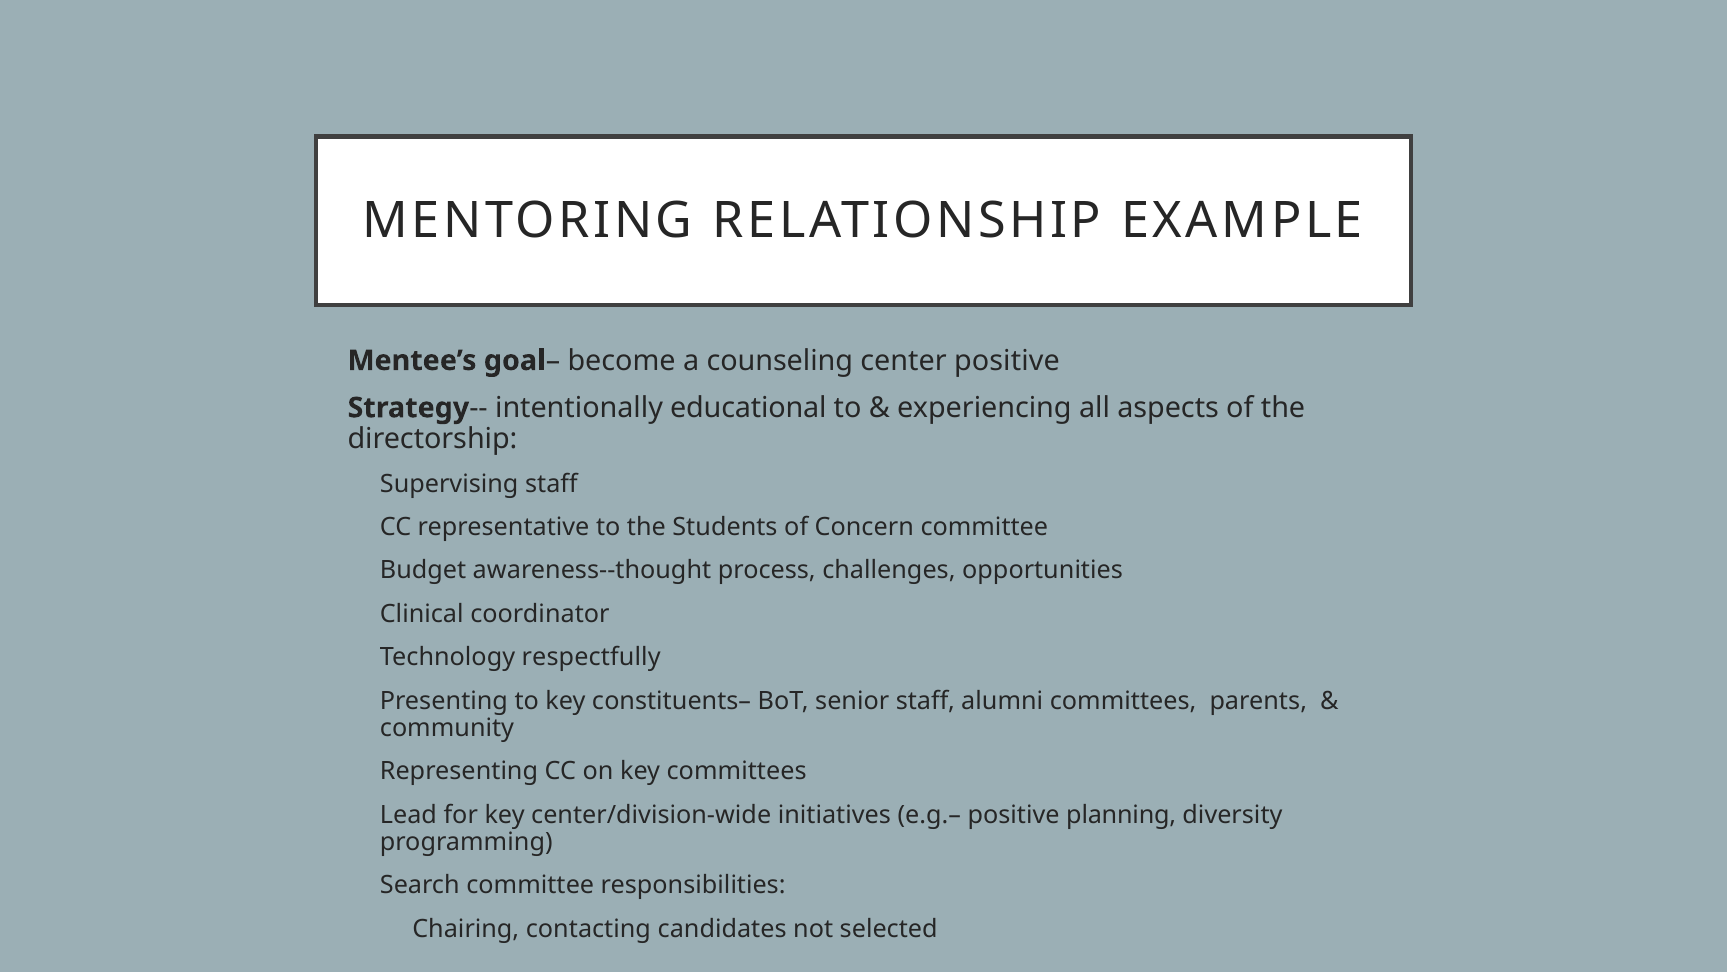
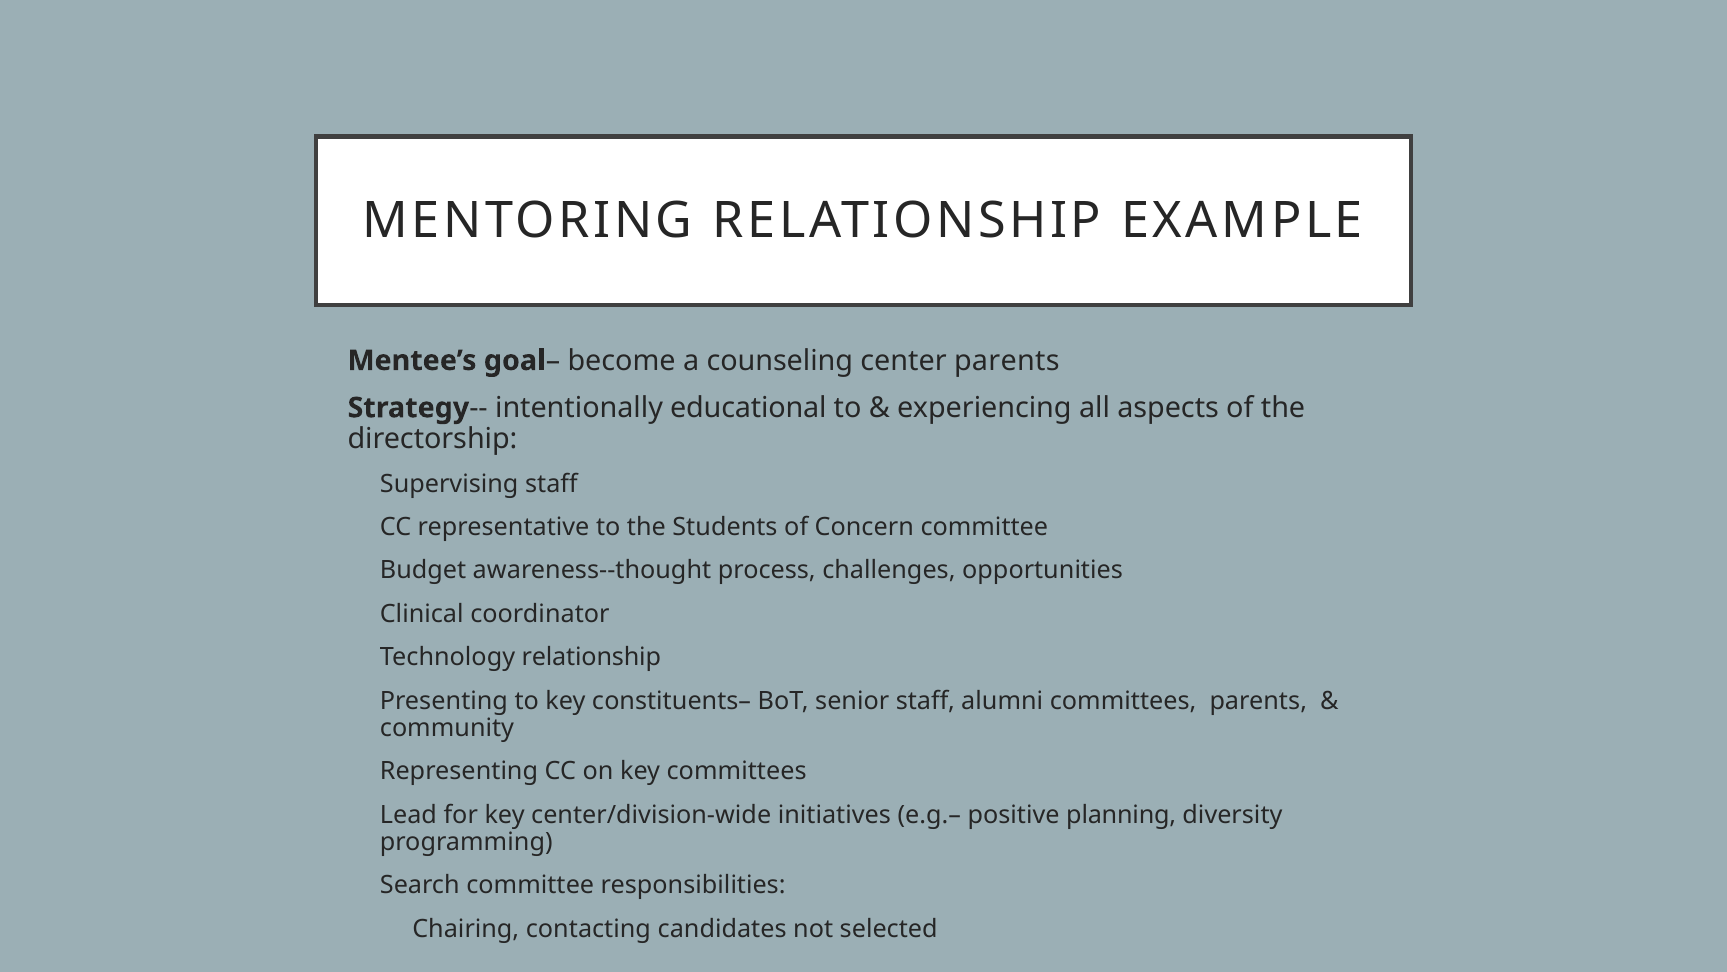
center positive: positive -> parents (1007, 360)
Technology respectfully: respectfully -> relationship (591, 657)
